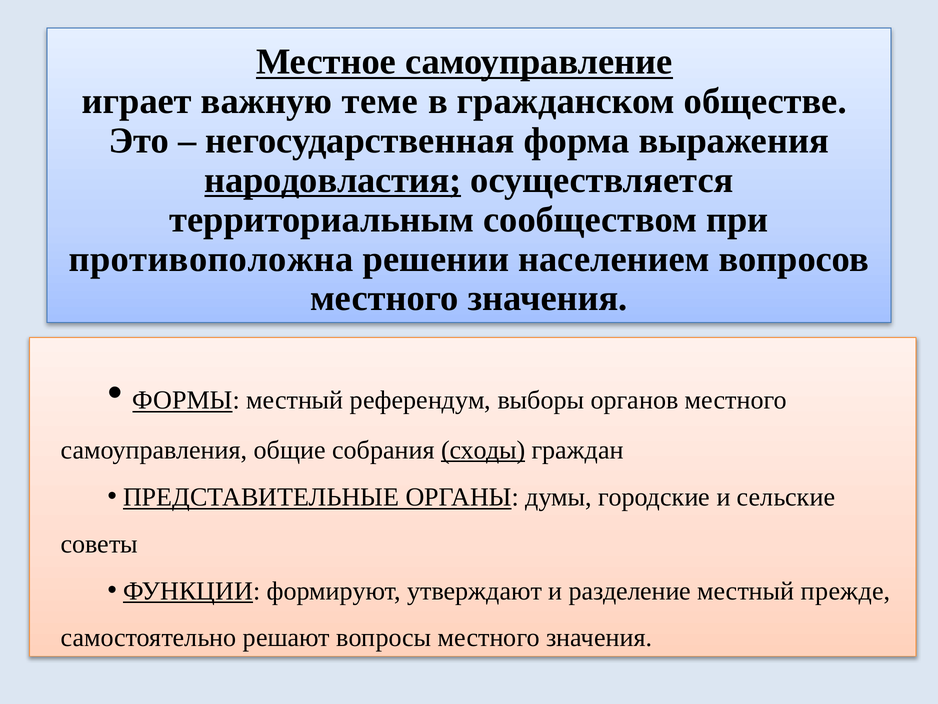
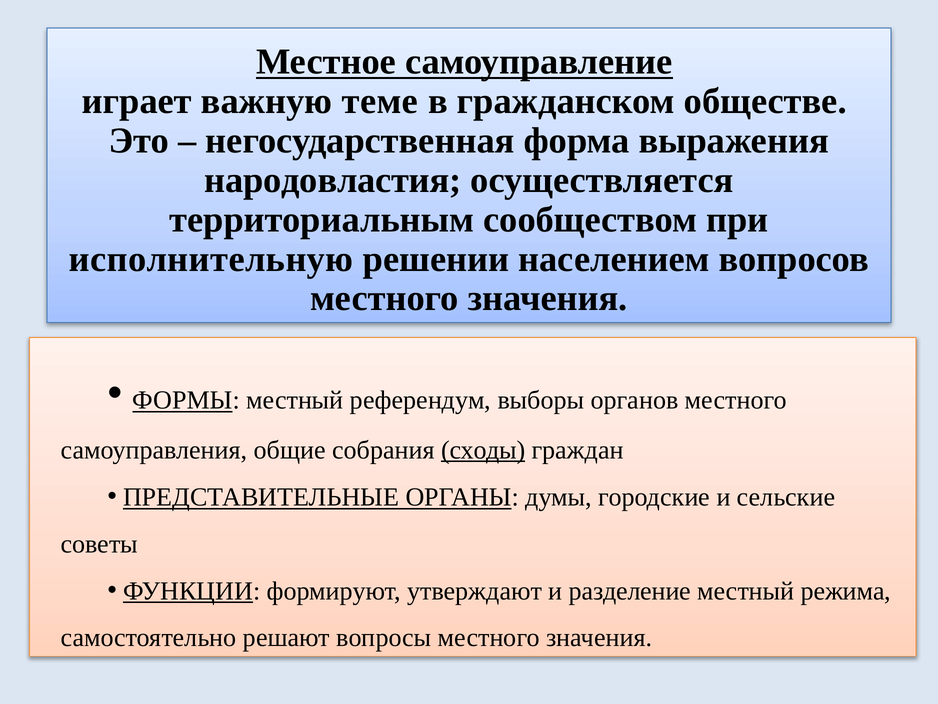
народовластия underline: present -> none (333, 180)
противоположна: противоположна -> исполнительную (211, 259)
прежде: прежде -> режима (846, 590)
